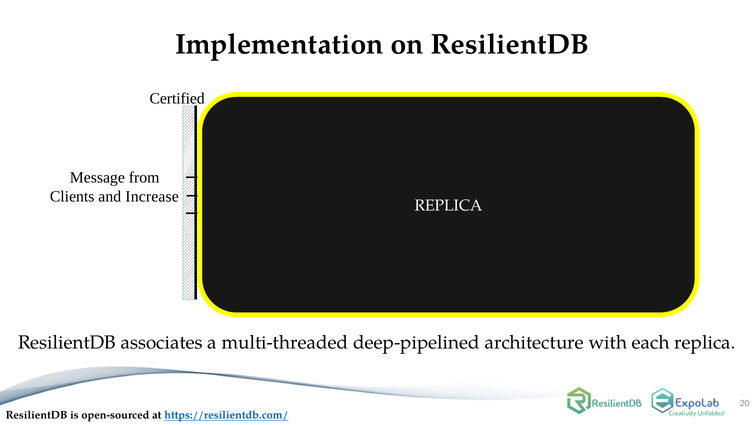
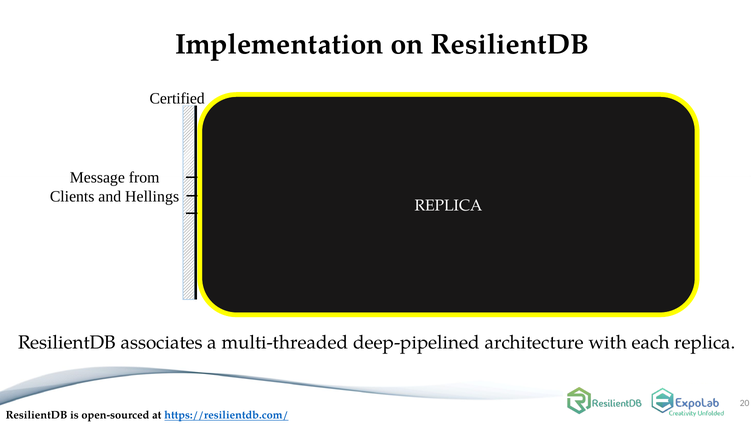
Increase: Increase -> Hellings (152, 196)
